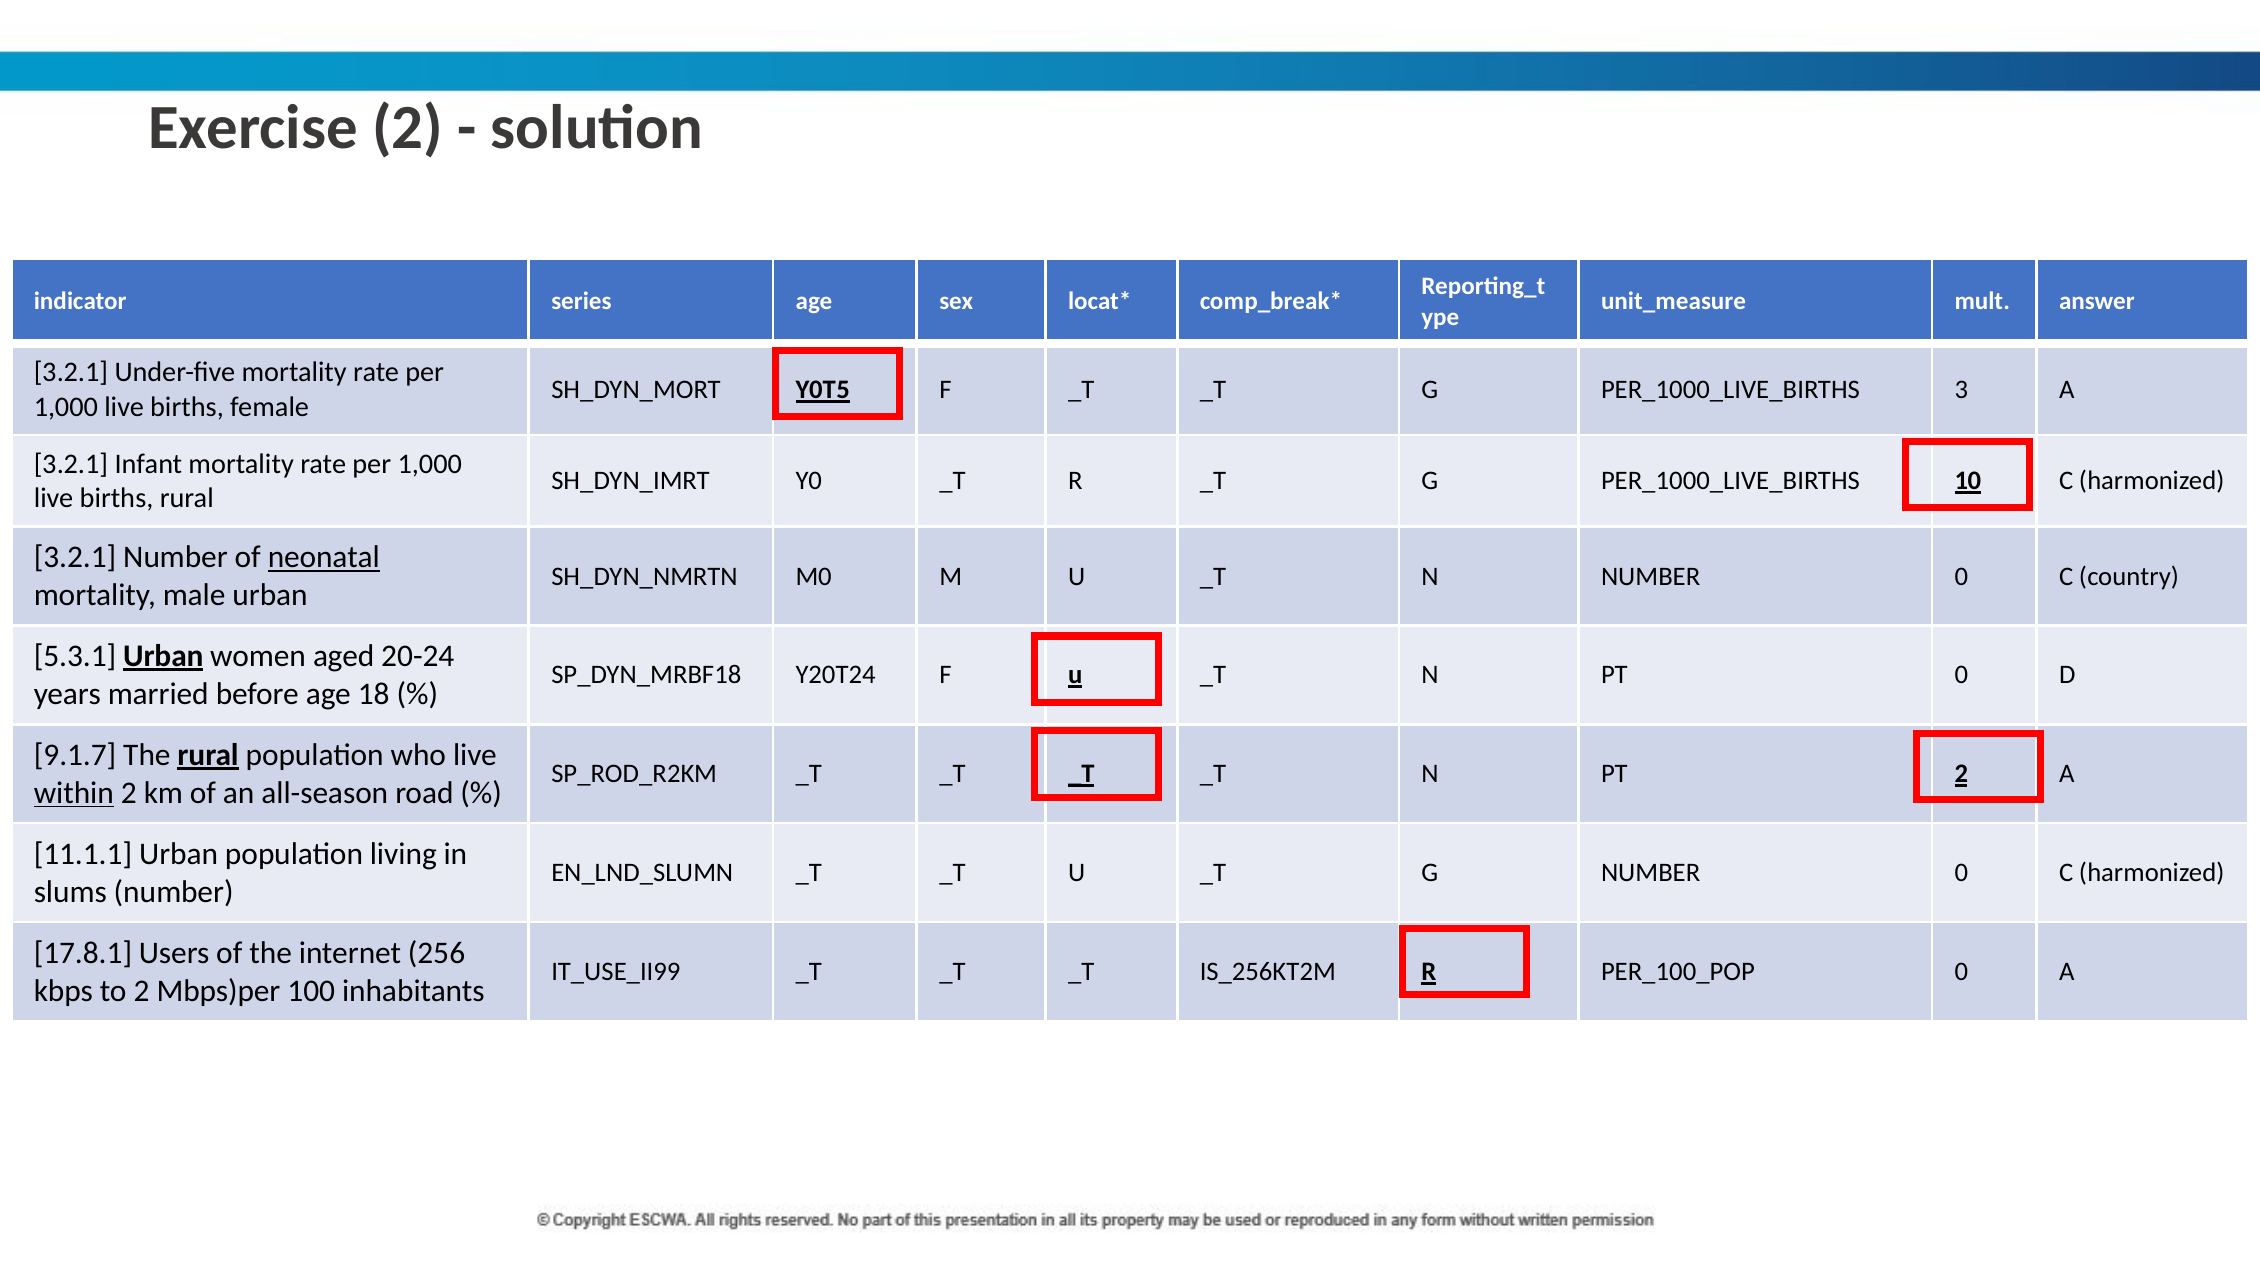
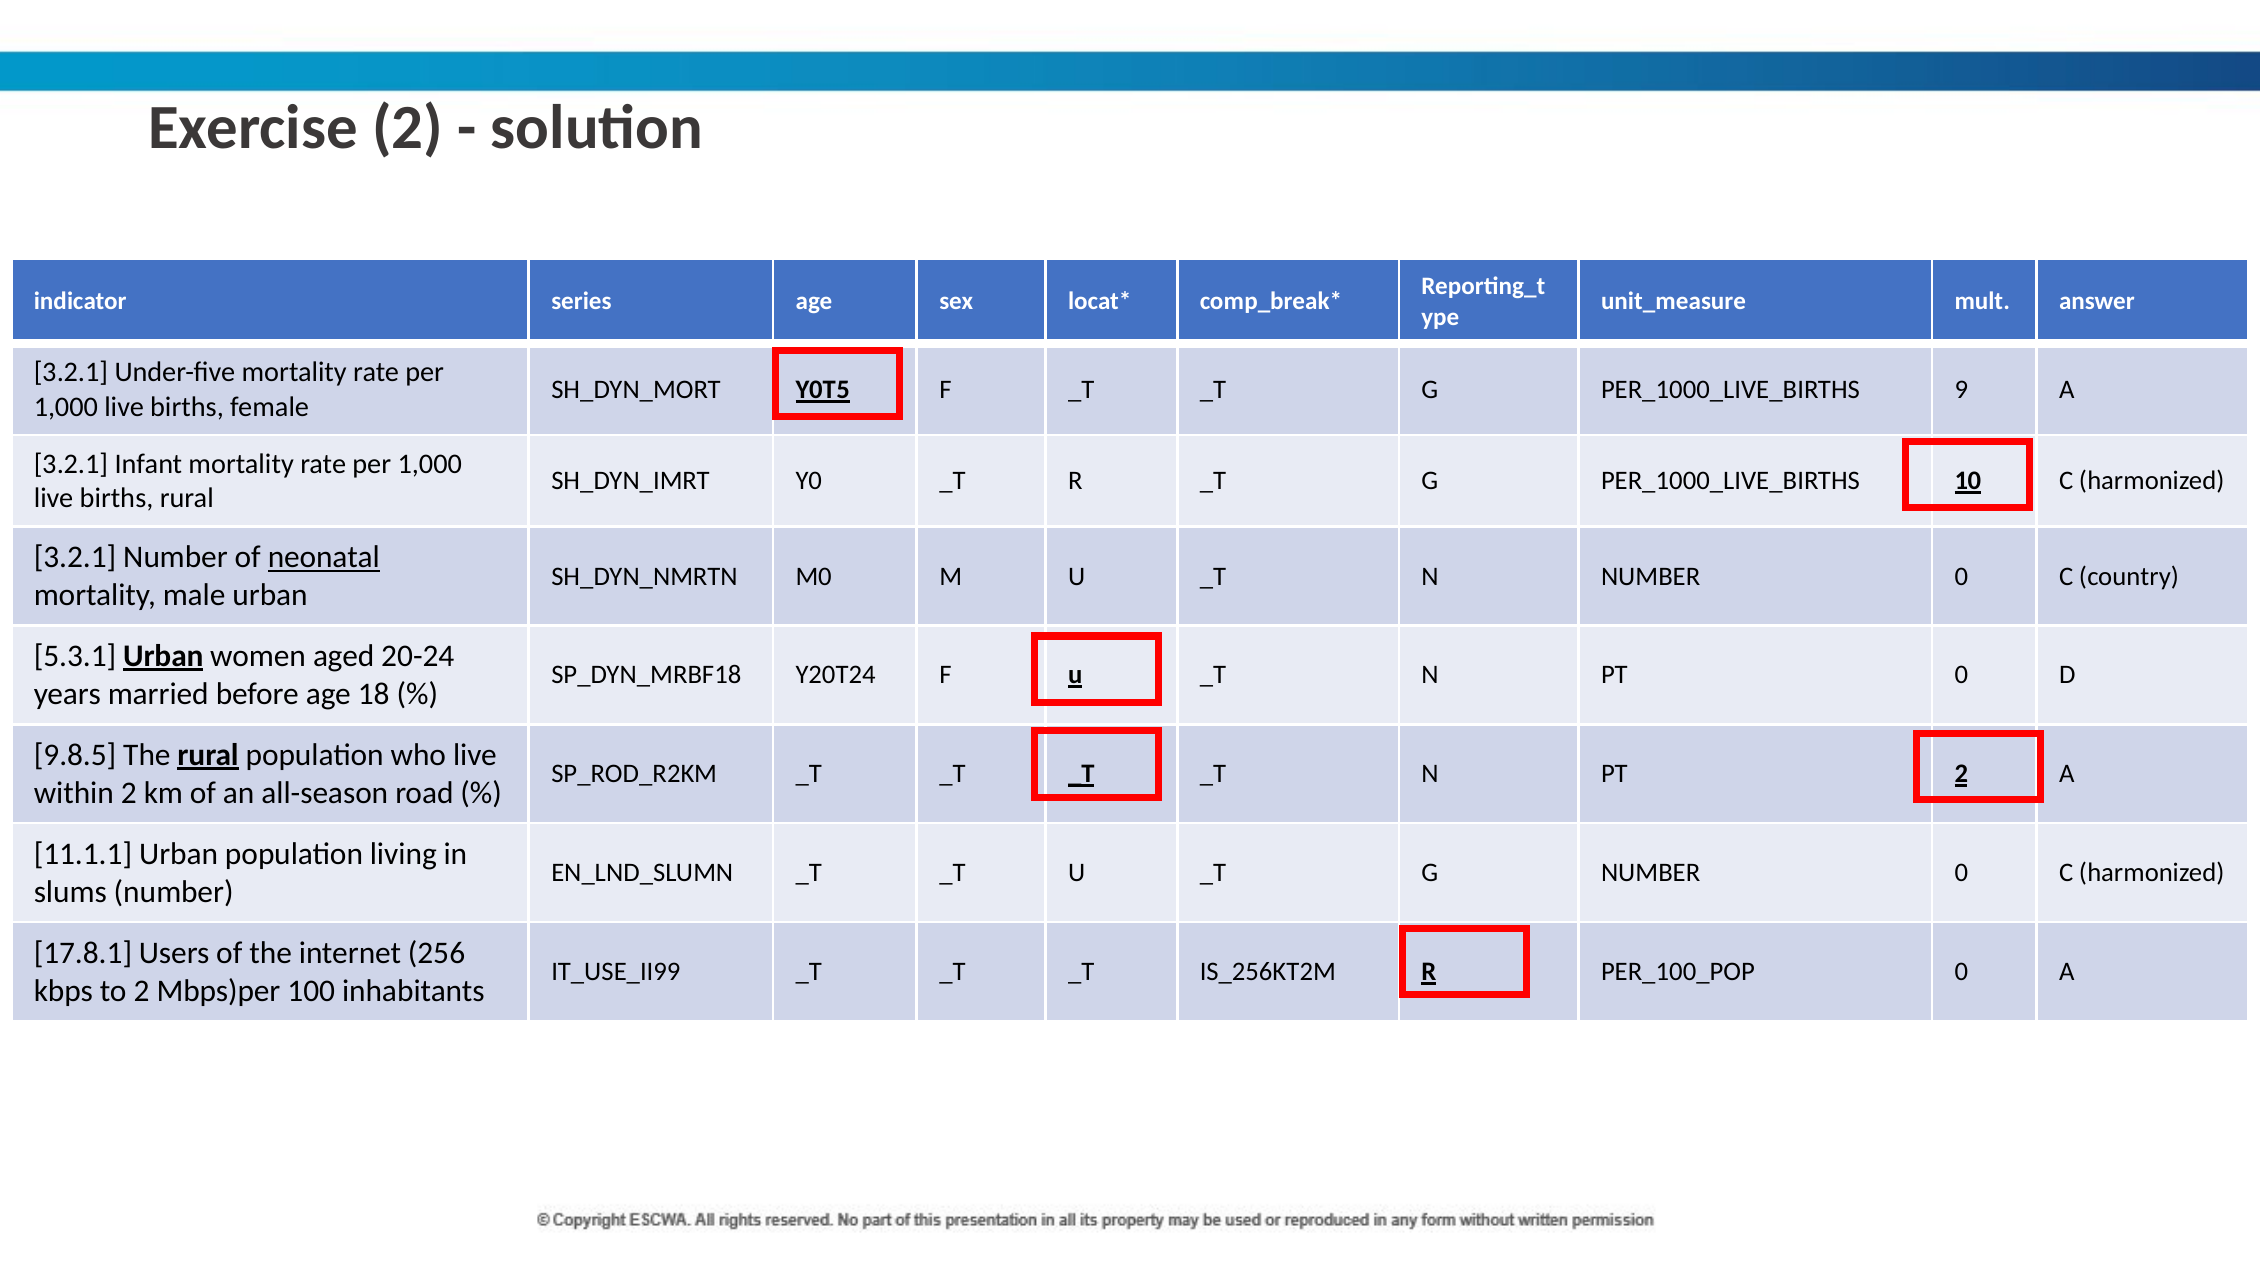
3: 3 -> 9 (1961, 389)
9.1.7: 9.1.7 -> 9.8.5 (75, 754)
within underline: present -> none (74, 793)
